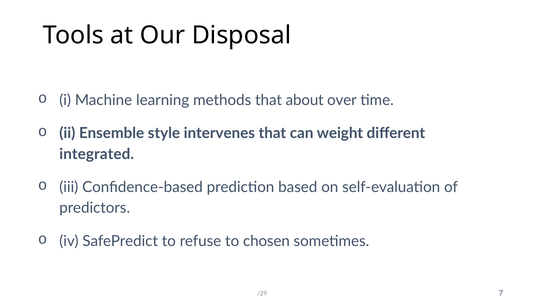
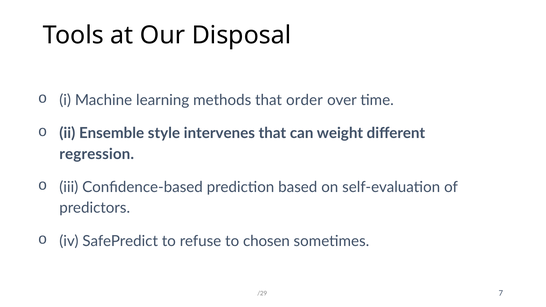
about: about -> order (304, 100)
integrated: integrated -> regression (97, 154)
